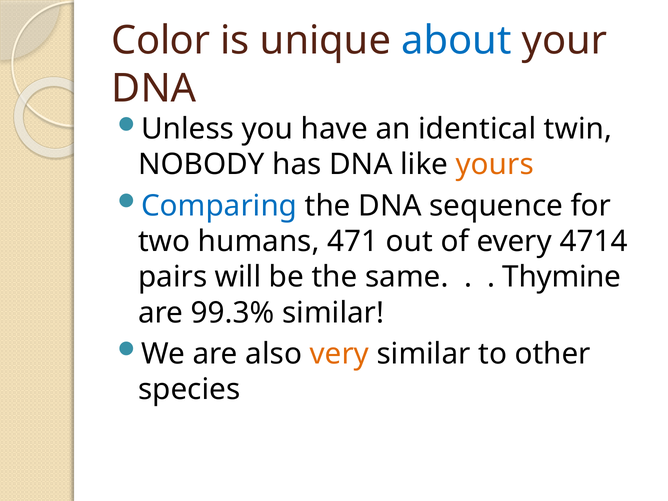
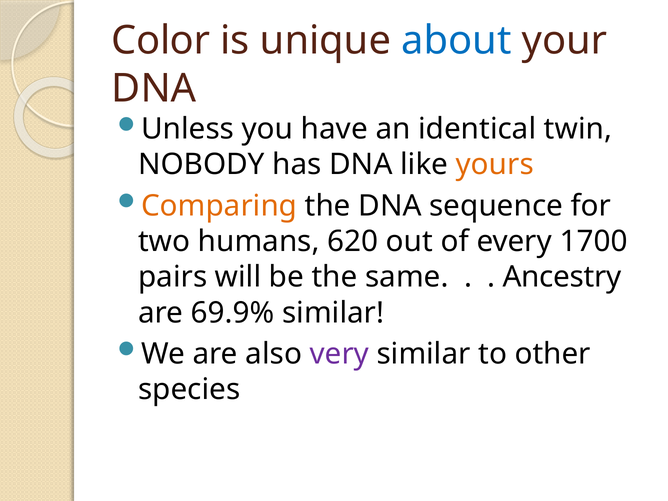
Comparing colour: blue -> orange (219, 206)
471: 471 -> 620 (353, 241)
4714: 4714 -> 1700 (594, 241)
Thymine: Thymine -> Ancestry (562, 277)
99.3%: 99.3% -> 69.9% (233, 313)
very colour: orange -> purple (339, 354)
